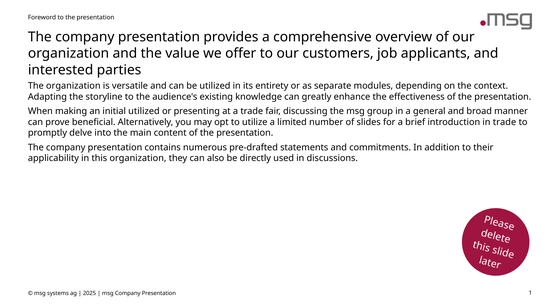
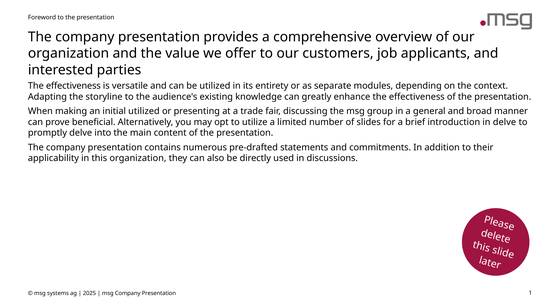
organization: organization -> effectiveness (73, 86)
in trade: trade -> delve (505, 122)
